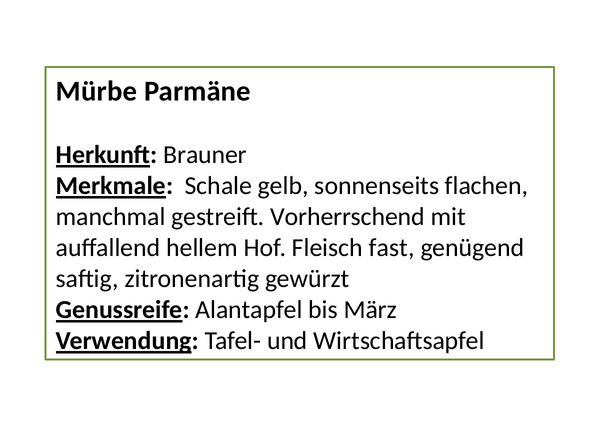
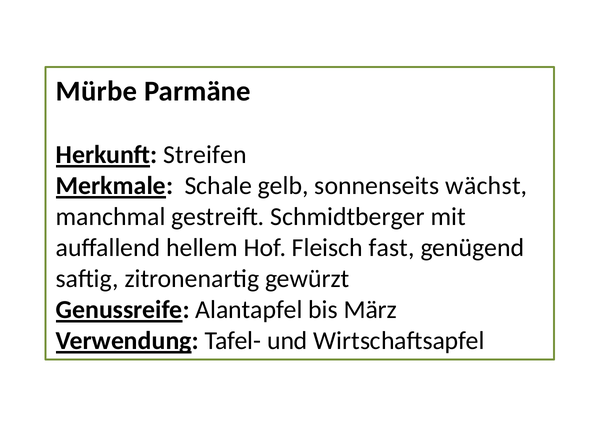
Brauner: Brauner -> Streifen (205, 155)
flachen: flachen -> wächst (486, 186)
Vorherrschend: Vorherrschend -> Schmidtberger (347, 217)
